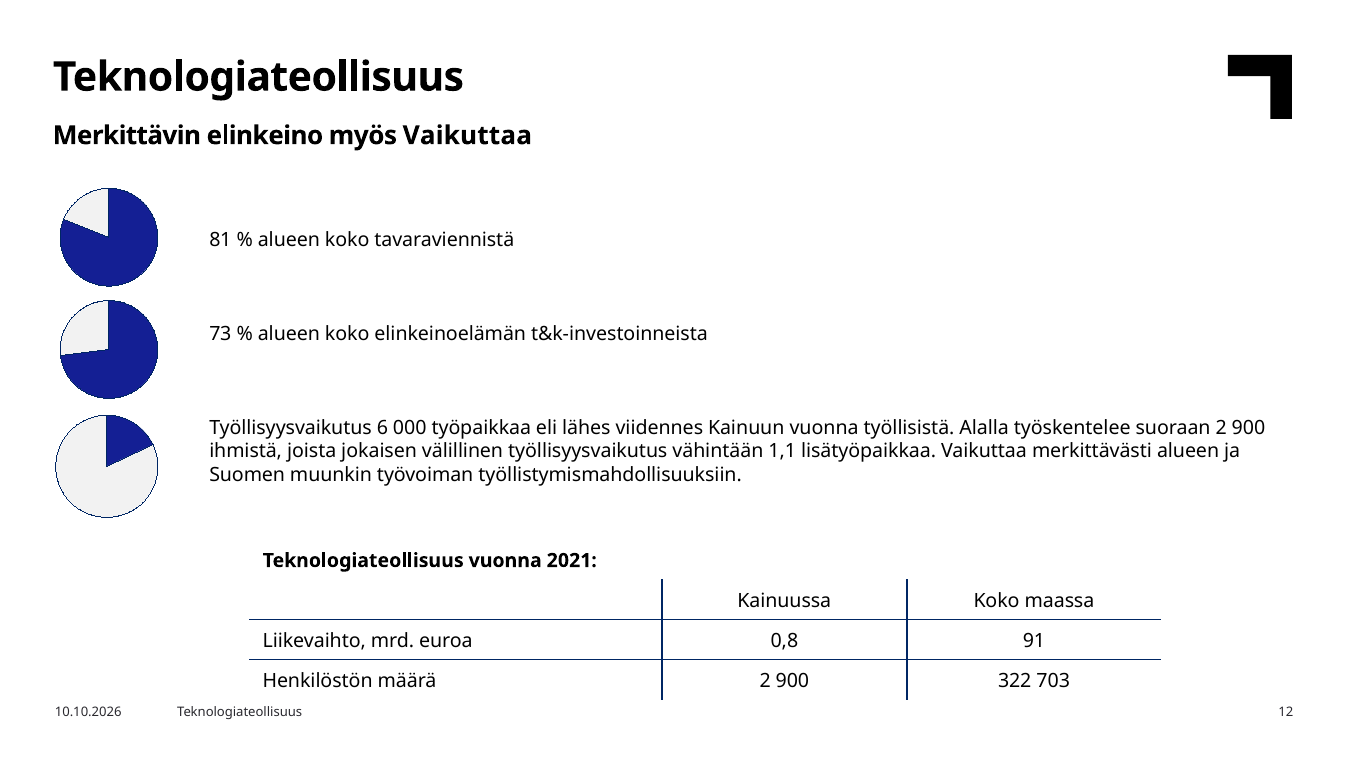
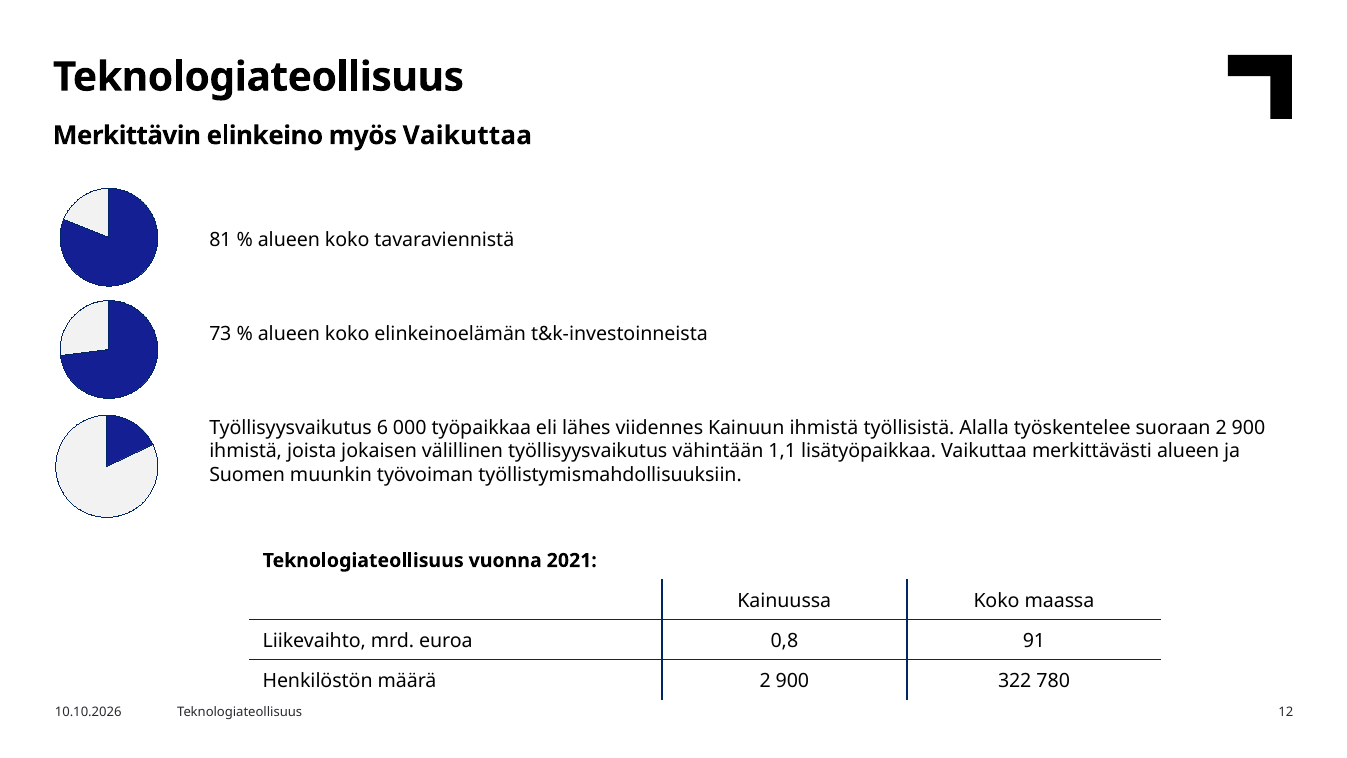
Kainuun vuonna: vuonna -> ihmistä (824, 428)
703: 703 -> 780 (1053, 680)
